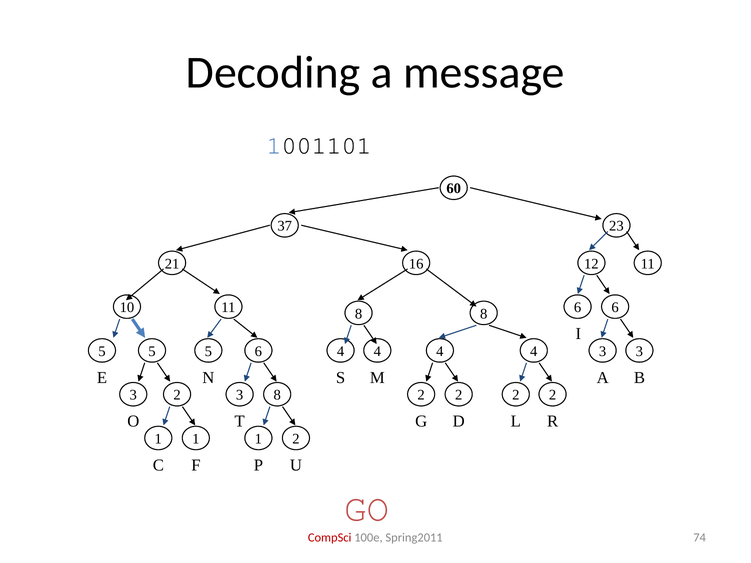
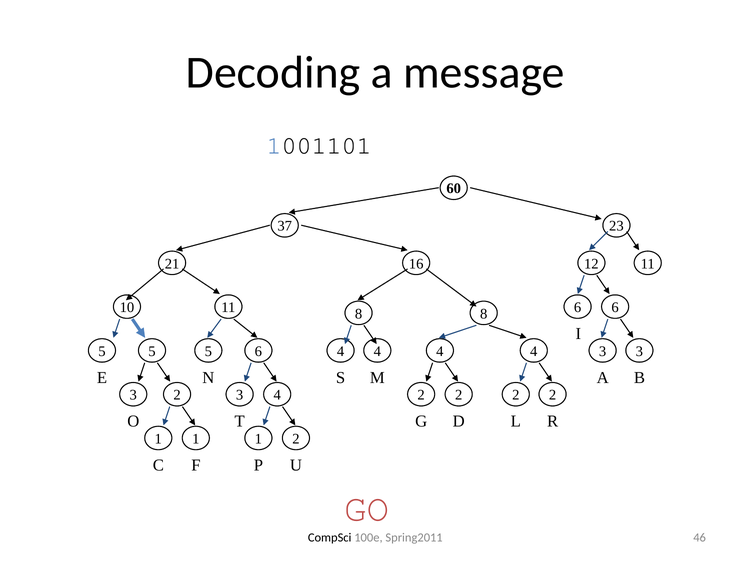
2 8: 8 -> 4 (277, 395)
CompSci colour: red -> black (330, 538)
74: 74 -> 46 (700, 538)
